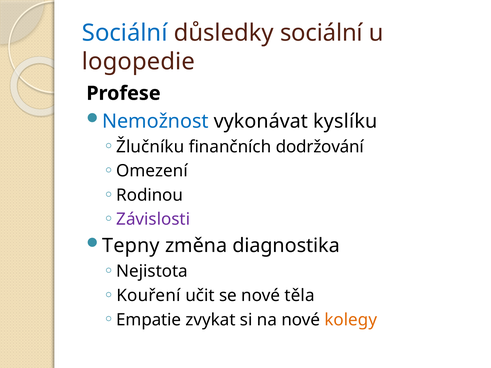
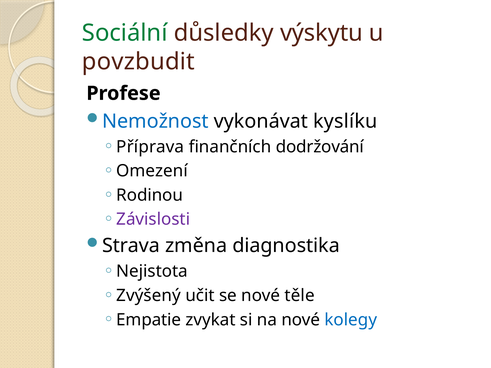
Sociální colour: blue -> green (125, 33)
důsledky sociální: sociální -> výskytu (321, 33)
logopedie: logopedie -> povzbudit (138, 62)
Žlučníku: Žlučníku -> Příprava (150, 147)
Tepny: Tepny -> Strava (131, 246)
Kouření: Kouření -> Zvýšený (149, 296)
těla: těla -> těle (300, 296)
kolegy colour: orange -> blue (351, 320)
